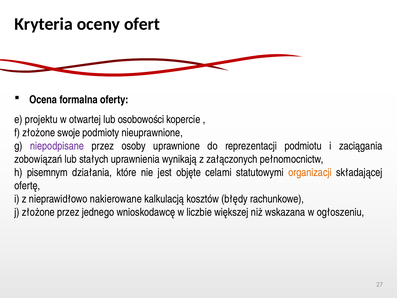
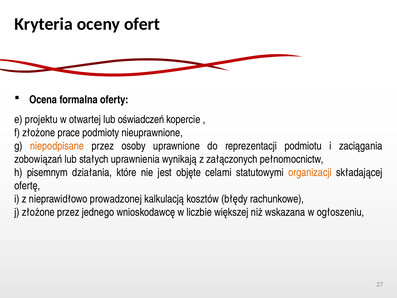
osobowości: osobowości -> oświadczeń (141, 119)
swoje: swoje -> prace (69, 133)
niepodpisane colour: purple -> orange (57, 146)
nakierowane: nakierowane -> prowadzonej (116, 199)
